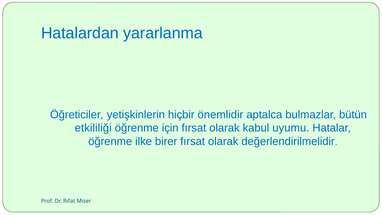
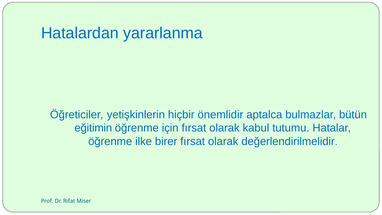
etkililiği: etkililiği -> eğitimin (93, 128)
uyumu: uyumu -> tutumu (291, 128)
